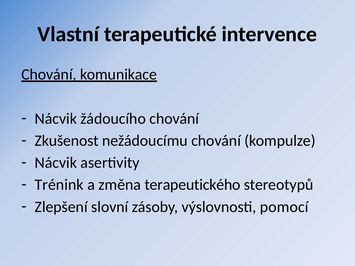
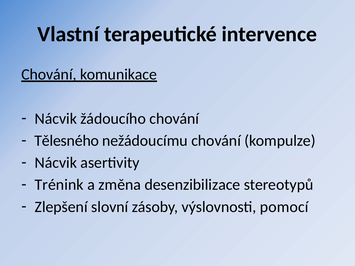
Zkušenost: Zkušenost -> Tělesného (67, 141)
terapeutického: terapeutického -> desenzibilizace (192, 185)
